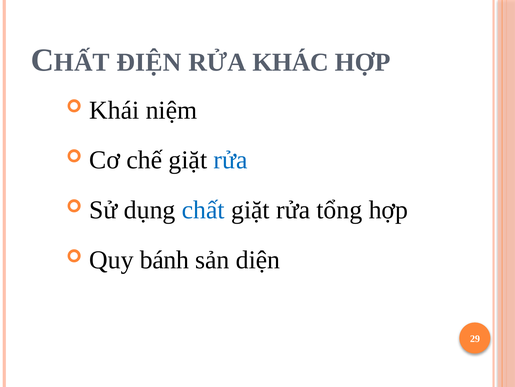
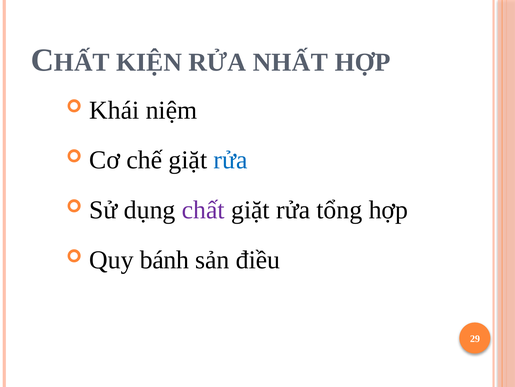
ĐIỆN: ĐIỆN -> KIỆN (149, 62)
KHÁC: KHÁC -> NHẤT (290, 62)
chất colour: blue -> purple (203, 210)
diện: diện -> điều (258, 259)
